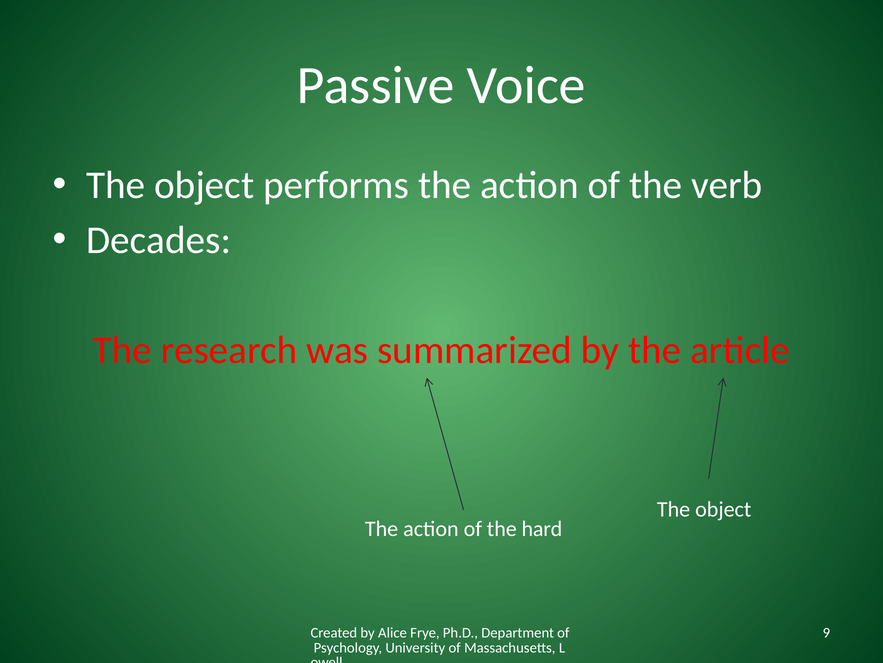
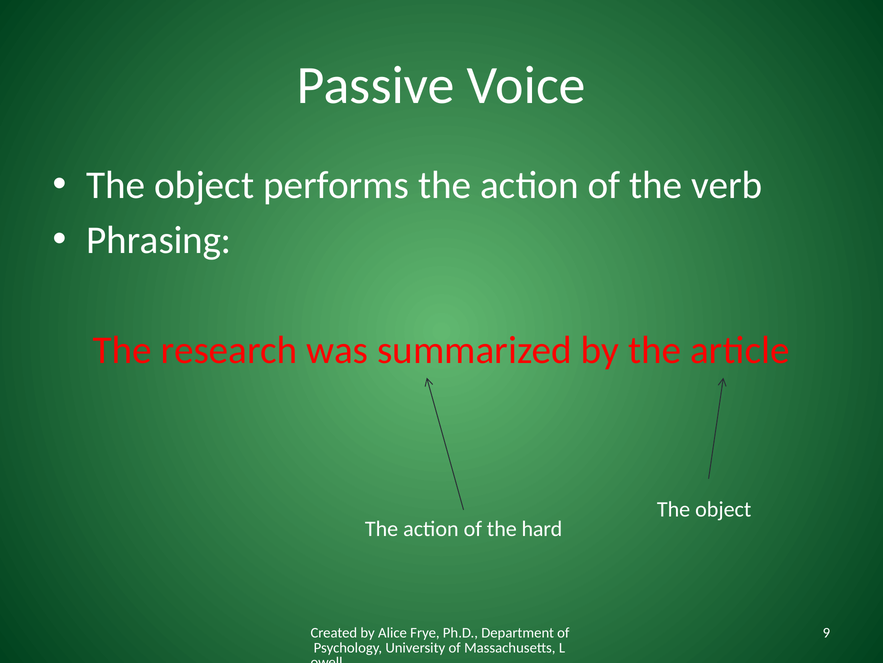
Decades: Decades -> Phrasing (159, 240)
